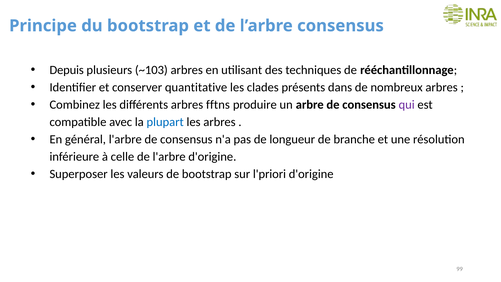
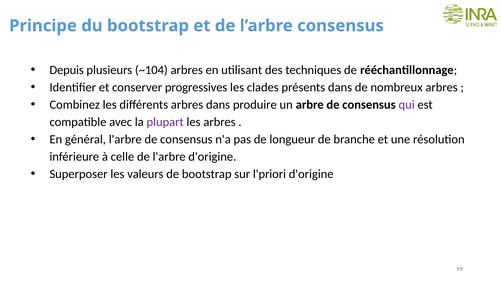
~103: ~103 -> ~104 (151, 70)
quantitative: quantitative -> progressives (196, 87)
arbres fftns: fftns -> dans (218, 105)
plupart colour: blue -> purple (165, 122)
